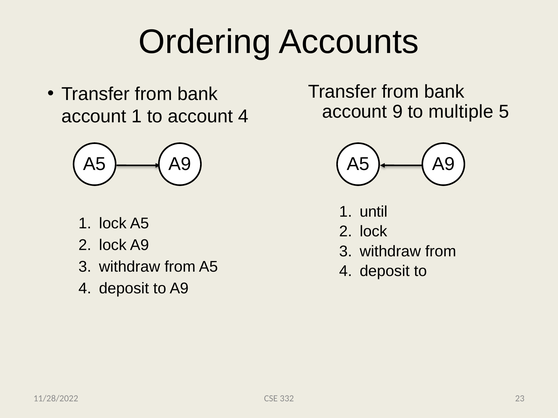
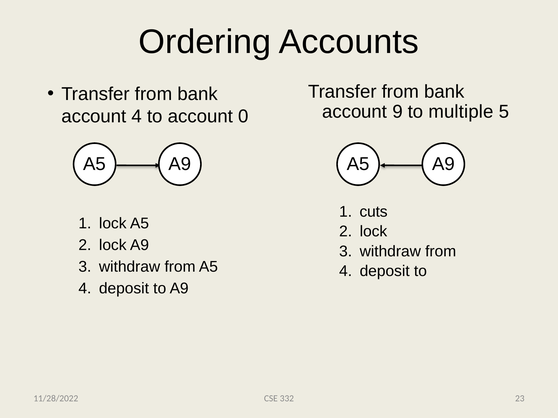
account 1: 1 -> 4 (137, 117)
account 4: 4 -> 0 (243, 117)
until: until -> cuts (374, 212)
